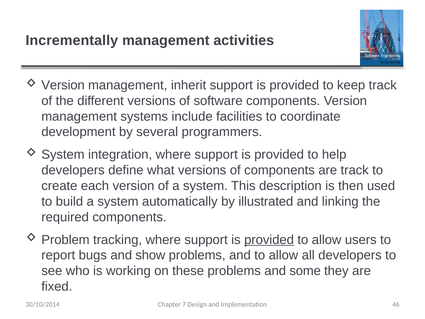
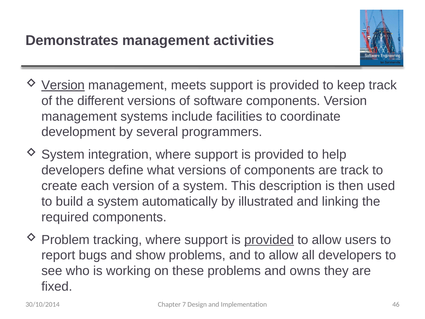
Incrementally: Incrementally -> Demonstrates (72, 40)
Version underline: none -> present (63, 85)
inherit: inherit -> meets (189, 85)
some: some -> owns (305, 271)
